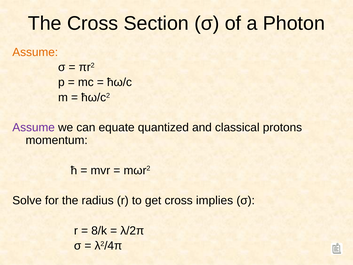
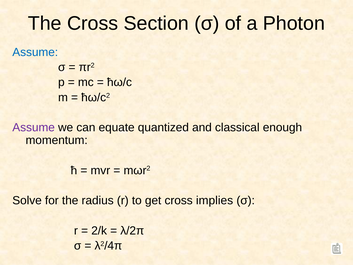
Assume colour: orange -> blue (35, 52)
protons: protons -> enough (282, 127)
8/k: 8/k -> 2/k (99, 230)
